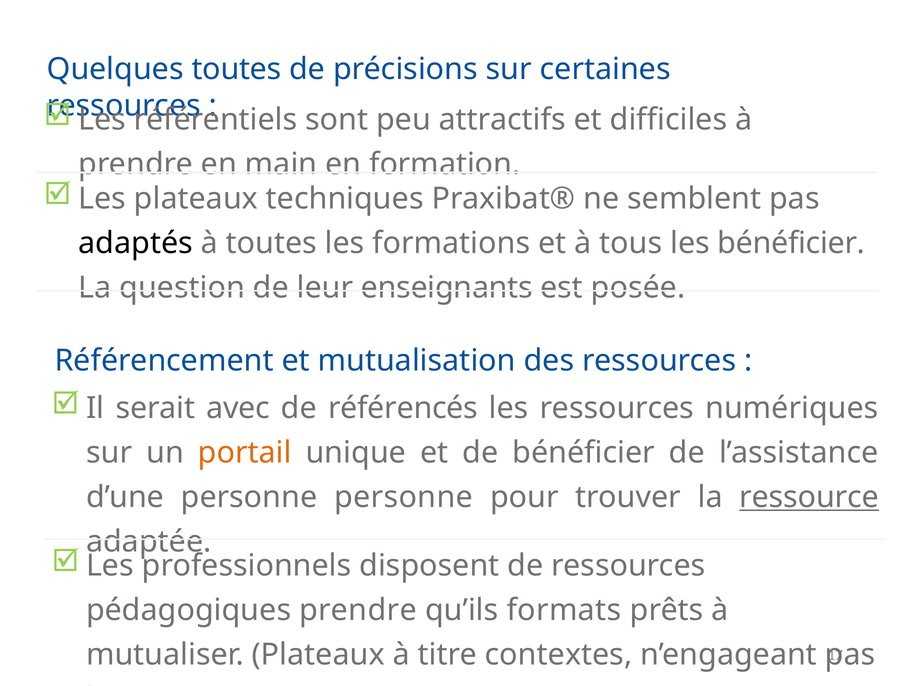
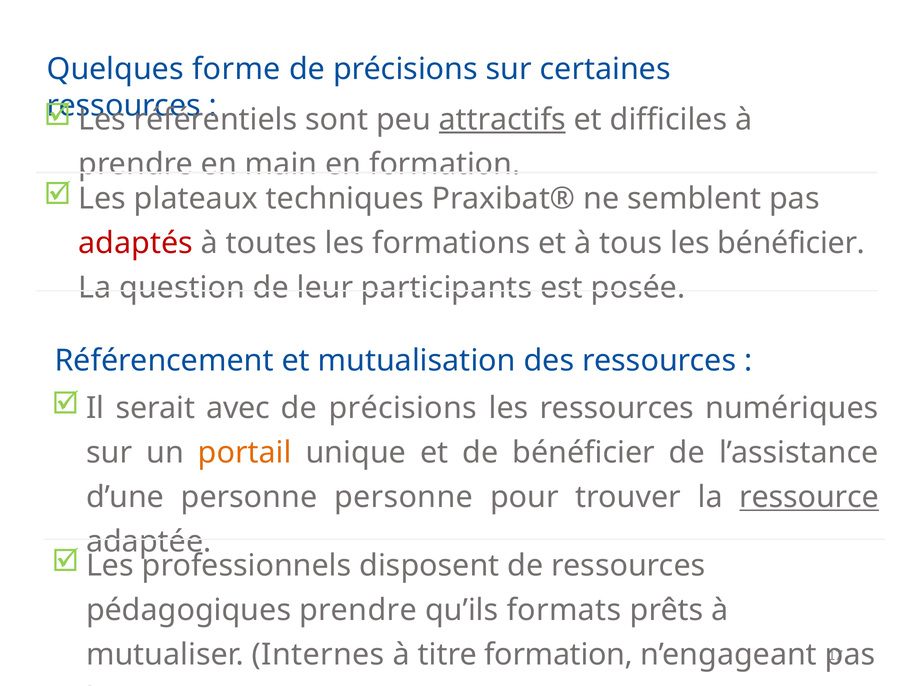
Quelques toutes: toutes -> forme (236, 69)
attractifs underline: none -> present (502, 120)
adaptés colour: black -> red (136, 243)
enseignants: enseignants -> participants (447, 288)
référencés: référencés -> précisions (403, 408)
mutualiser Plateaux: Plateaux -> Internes (318, 655)
titre contextes: contextes -> formation (559, 655)
